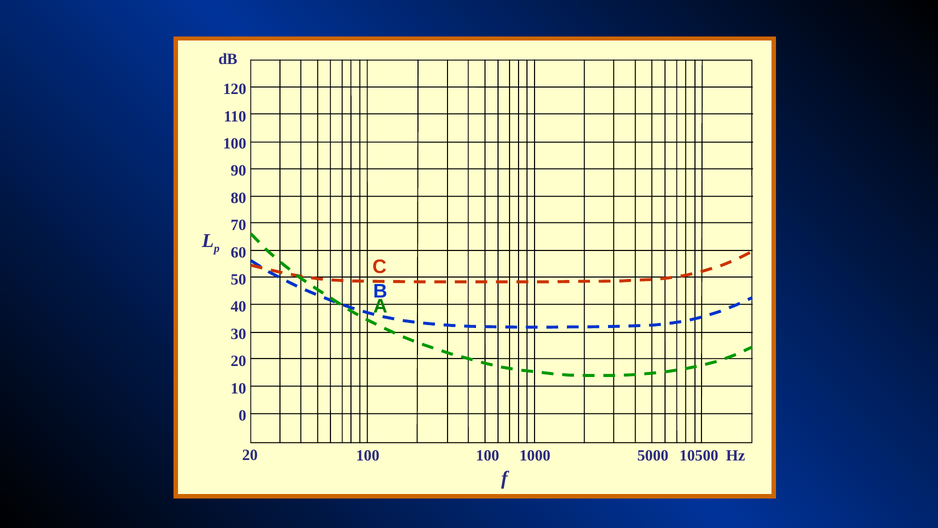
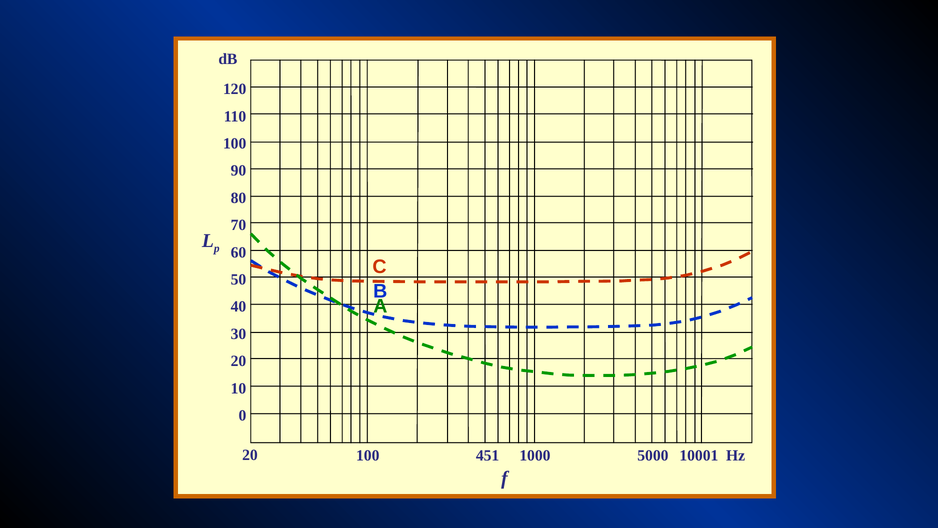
100 100: 100 -> 451 (488, 455)
10500: 10500 -> 10001 (699, 455)
